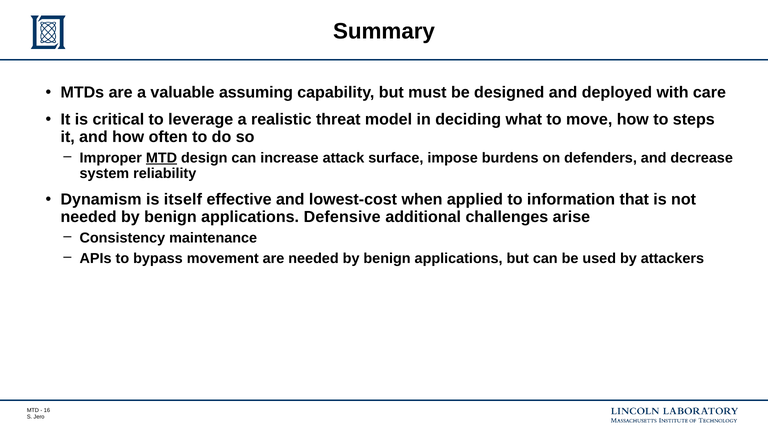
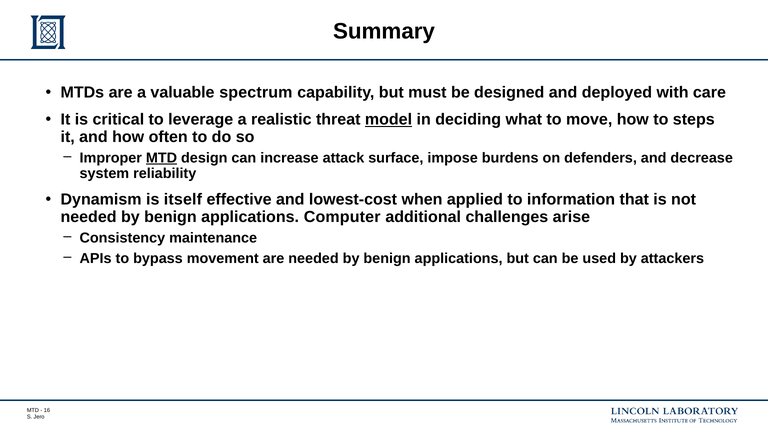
assuming: assuming -> spectrum (256, 93)
model underline: none -> present (389, 119)
Defensive: Defensive -> Computer (342, 217)
